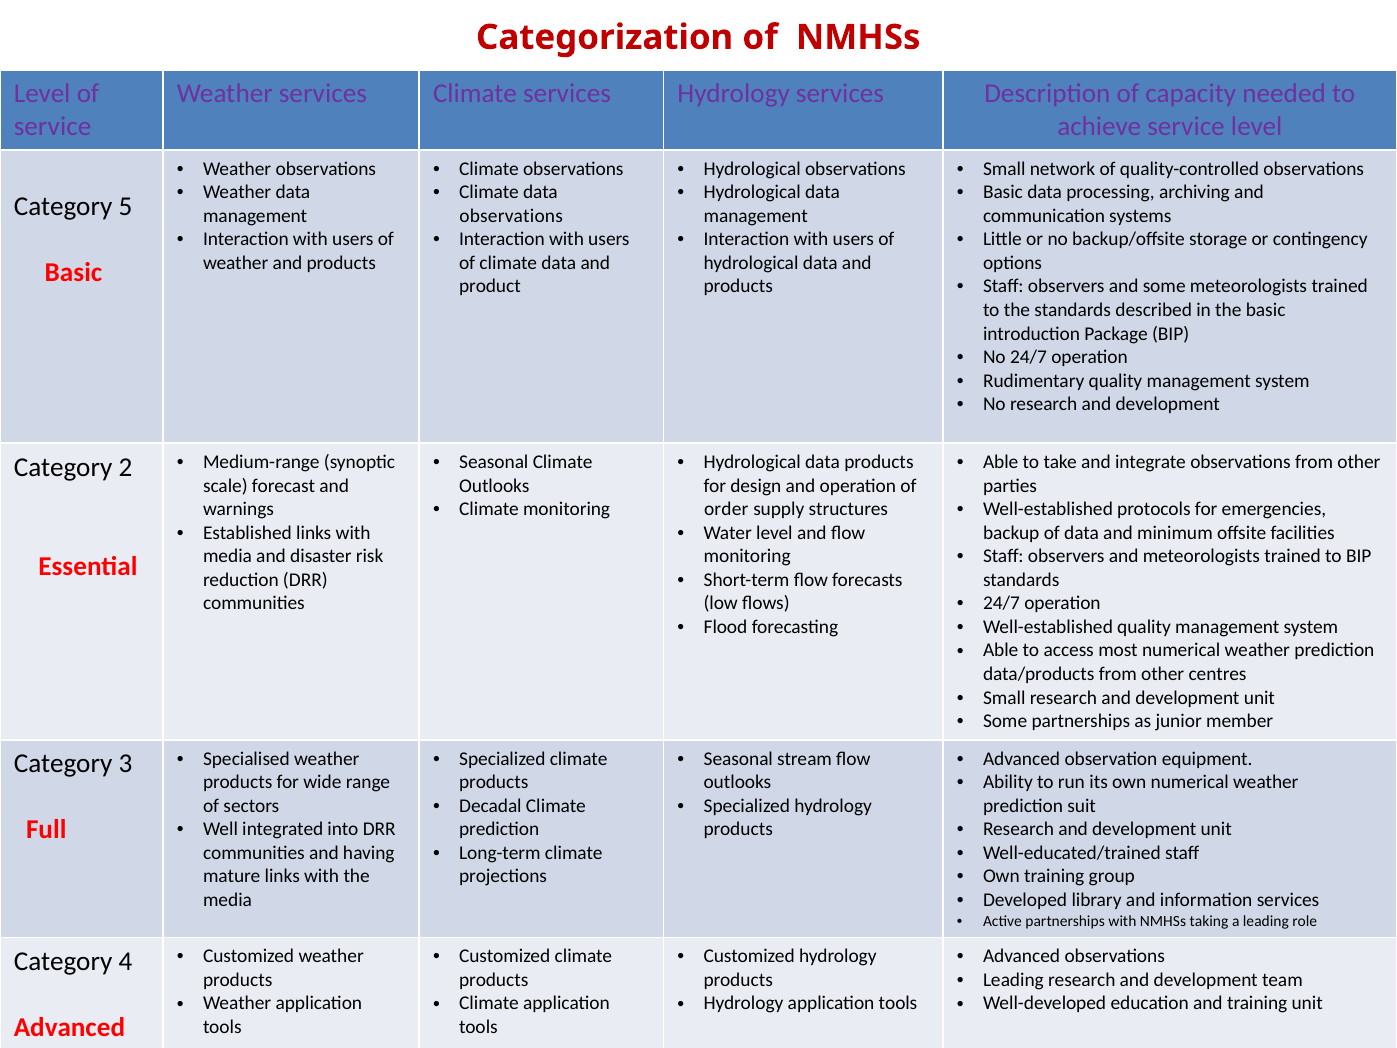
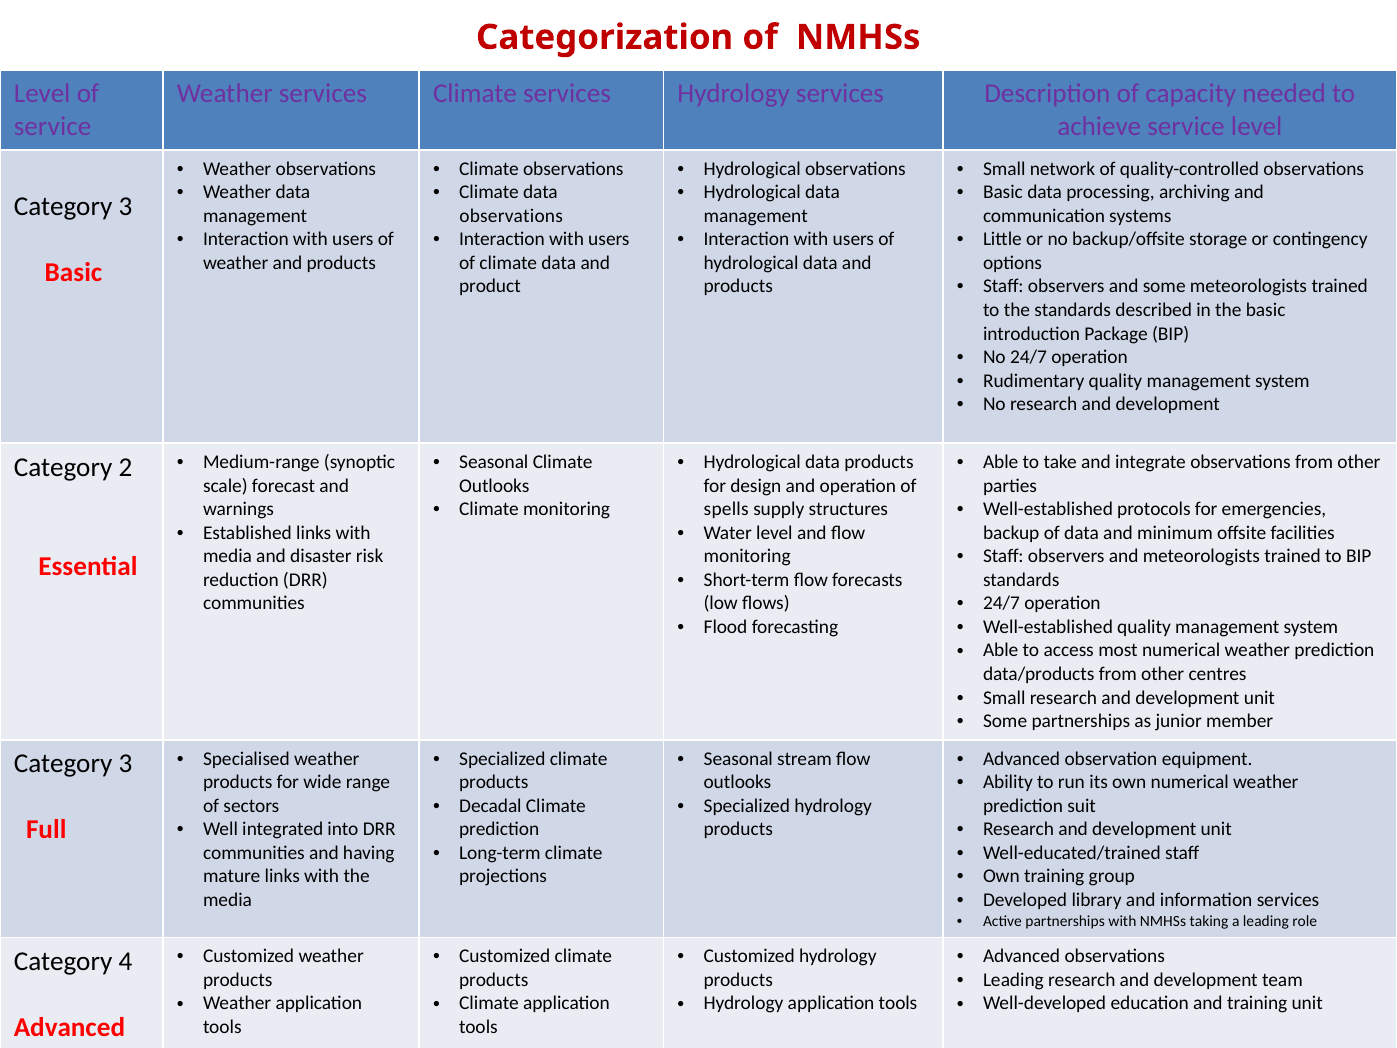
5: 5 -> 3 (126, 207)
order: order -> spells (726, 509)
